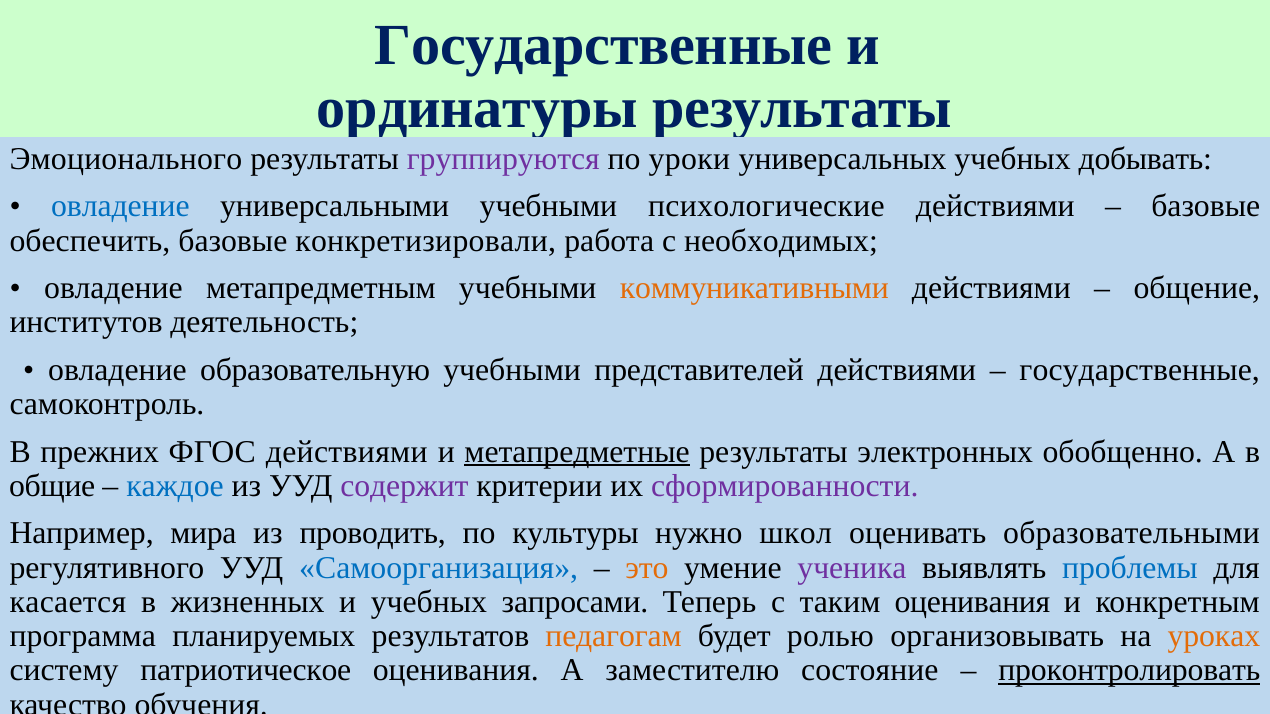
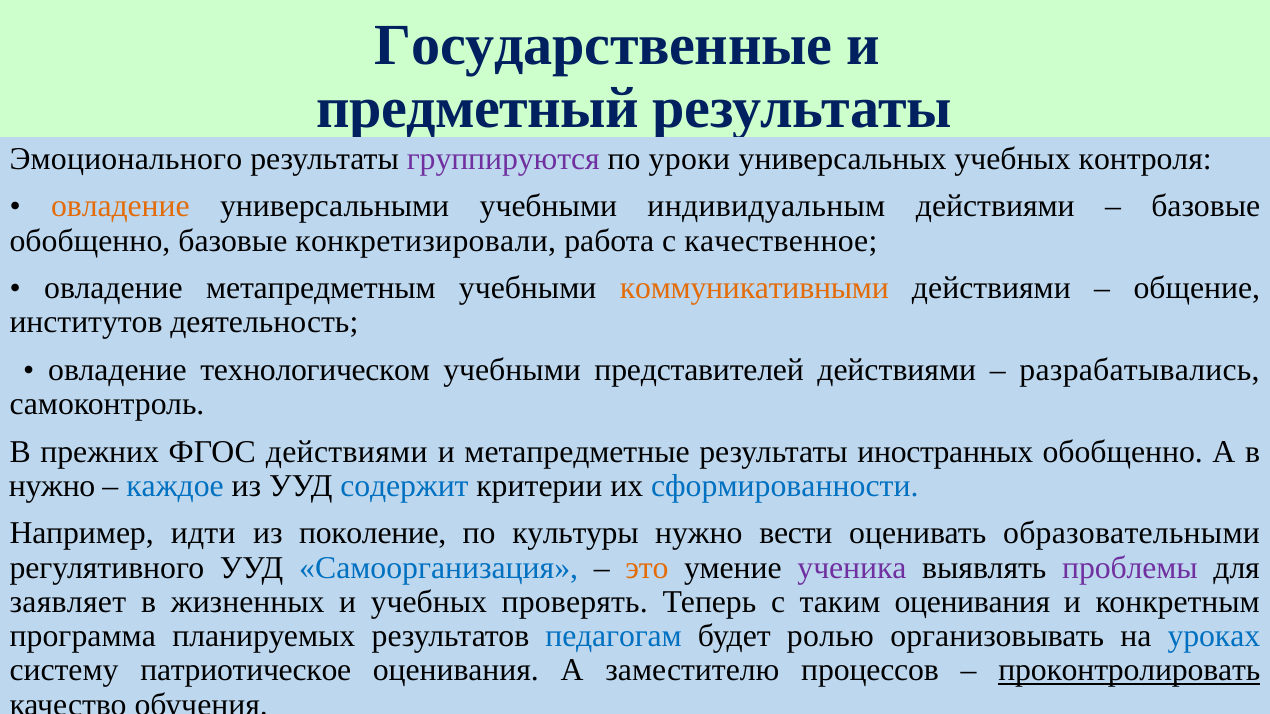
ординатуры: ординатуры -> предметный (478, 108)
добывать: добывать -> контроля (1145, 159)
овладение colour: blue -> orange (120, 206)
психологические: психологические -> индивидуальным (766, 206)
обеспечить: обеспечить -> обобщенно (90, 241)
необходимых: необходимых -> качественное (781, 241)
образовательную: образовательную -> технологическом (315, 370)
государственные: государственные -> разрабатывались (1140, 370)
метапредметные underline: present -> none (577, 452)
электронных: электронных -> иностранных (945, 452)
общие: общие -> нужно (52, 486)
содержит colour: purple -> blue (405, 486)
сформированности colour: purple -> blue (785, 486)
мира: мира -> идти (203, 534)
проводить: проводить -> поколение (373, 534)
школ: школ -> вести (796, 534)
проблемы colour: blue -> purple (1130, 568)
касается: касается -> заявляет (68, 602)
запросами: запросами -> проверять (575, 602)
педагогам colour: orange -> blue (614, 636)
уроках colour: orange -> blue (1214, 636)
состояние: состояние -> процессов (870, 671)
